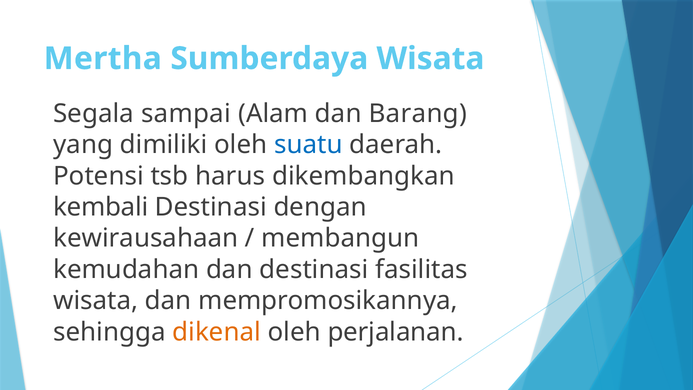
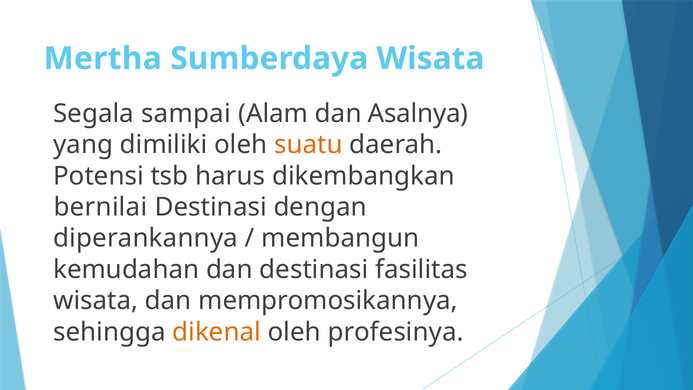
Barang: Barang -> Asalnya (418, 114)
suatu colour: blue -> orange (308, 145)
kembali: kembali -> bernilai (101, 207)
kewirausahaan: kewirausahaan -> diperankannya (146, 238)
perjalanan: perjalanan -> profesinya (396, 332)
